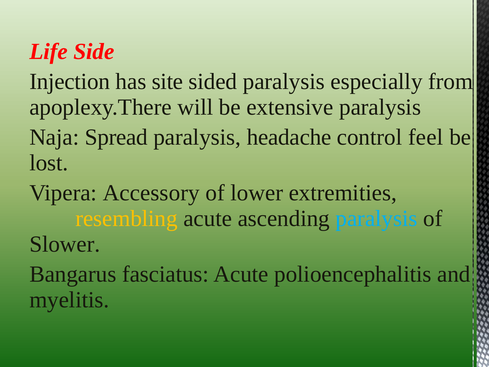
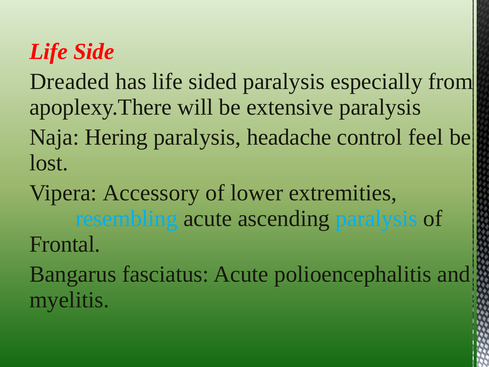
Injection: Injection -> Dreaded (69, 82)
has site: site -> life (167, 82)
Spread: Spread -> Hering (116, 137)
resembling colour: yellow -> light blue (127, 218)
Slower: Slower -> Frontal (65, 244)
